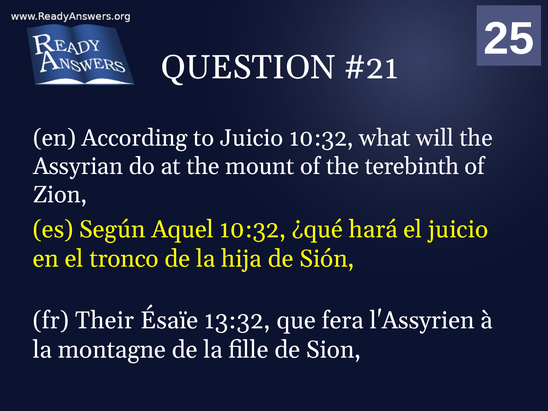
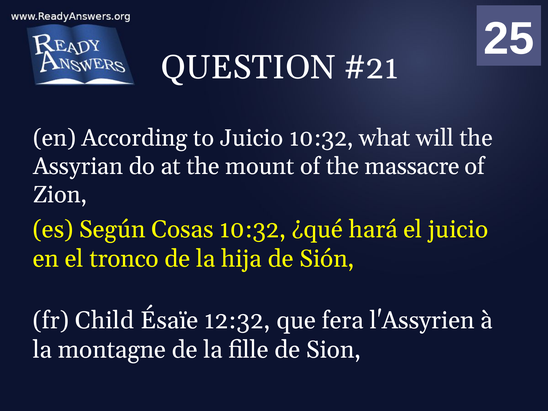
terebinth: terebinth -> massacre (412, 166)
Aquel: Aquel -> Cosas (182, 230)
Their: Their -> Child (105, 320)
13:32: 13:32 -> 12:32 (237, 320)
